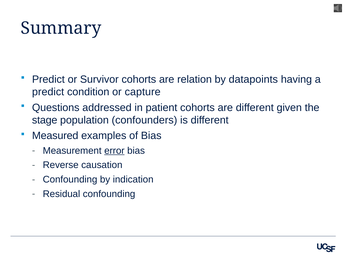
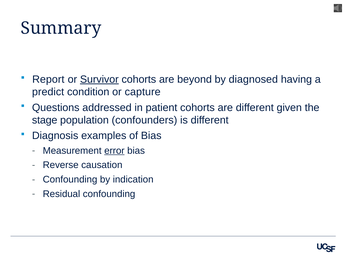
Predict: Predict -> Report (48, 80)
Survivor underline: none -> present (99, 80)
relation: relation -> beyond (195, 80)
datapoints: datapoints -> diagnosed (253, 80)
Measured: Measured -> Diagnosis (55, 136)
